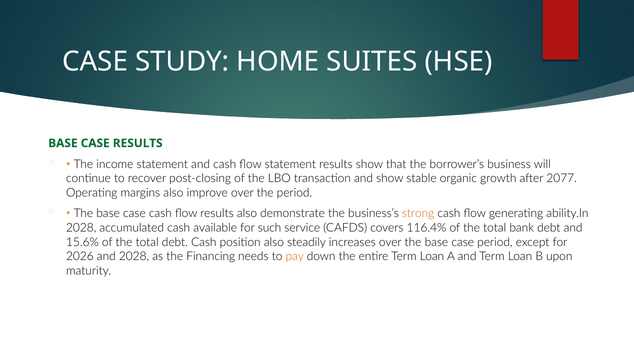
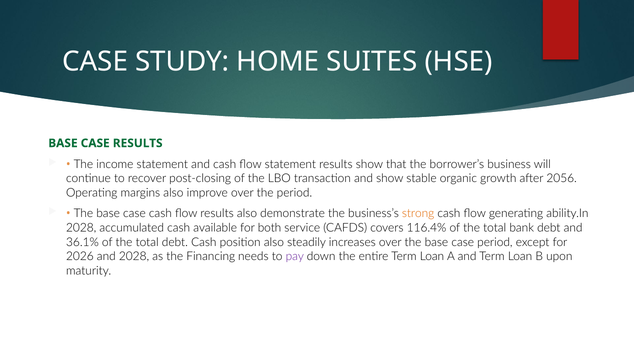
2077: 2077 -> 2056 (562, 178)
such: such -> both (270, 228)
15.6%: 15.6% -> 36.1% (82, 242)
pay colour: orange -> purple (295, 256)
